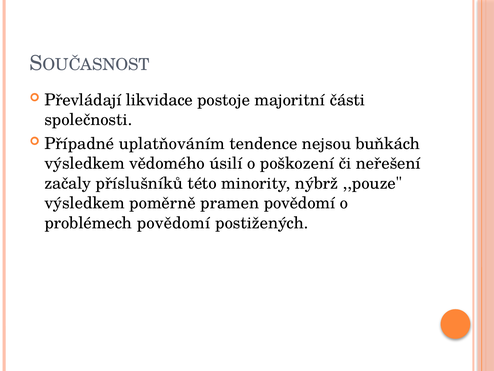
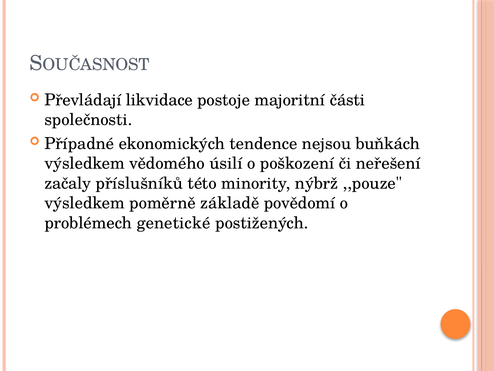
uplatňováním: uplatňováním -> ekonomických (172, 144)
pramen: pramen -> základě (230, 203)
problémech povědomí: povědomí -> genetické (173, 223)
